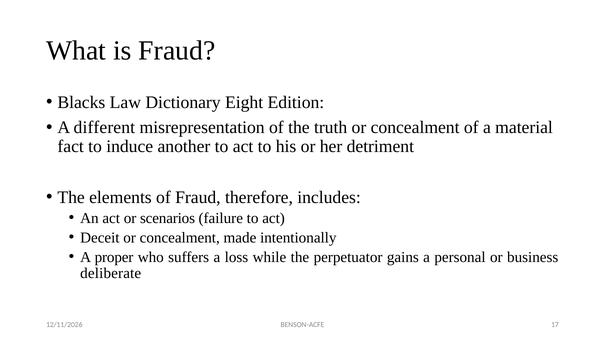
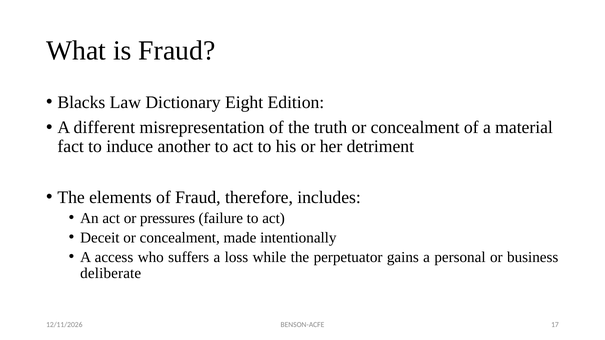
scenarios: scenarios -> pressures (168, 218)
proper: proper -> access (114, 257)
